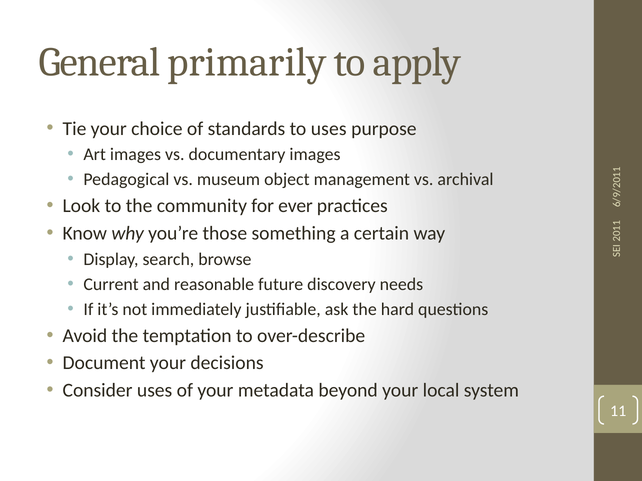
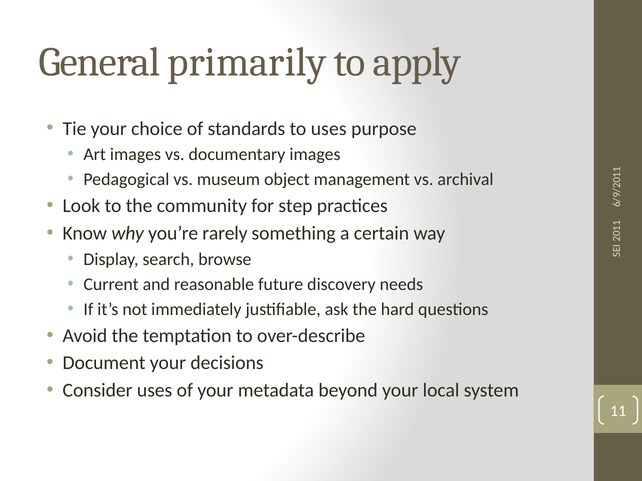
ever: ever -> step (295, 206)
those: those -> rarely (225, 234)
